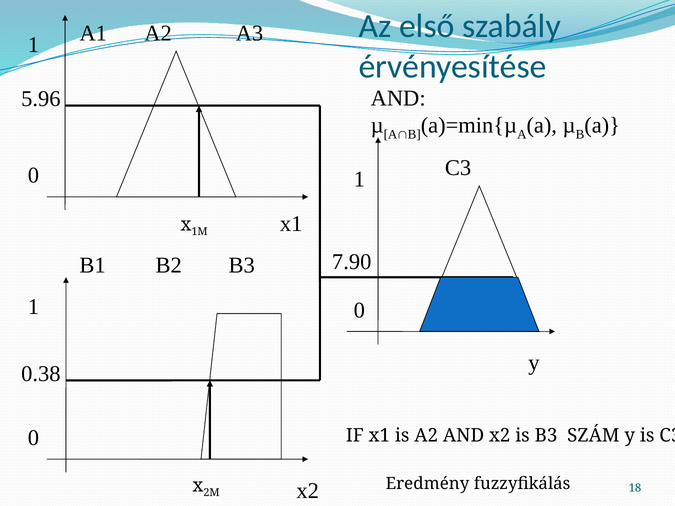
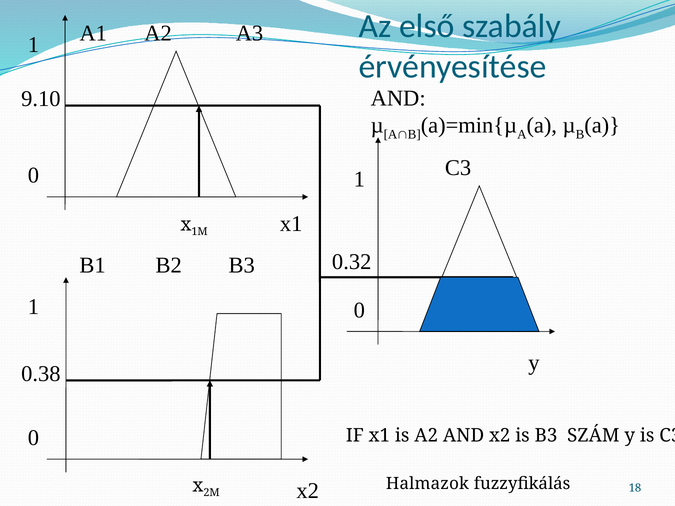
5.96: 5.96 -> 9.10 (41, 99)
7.90: 7.90 -> 0.32 (352, 262)
Eredmény: Eredmény -> Halmazok (427, 484)
